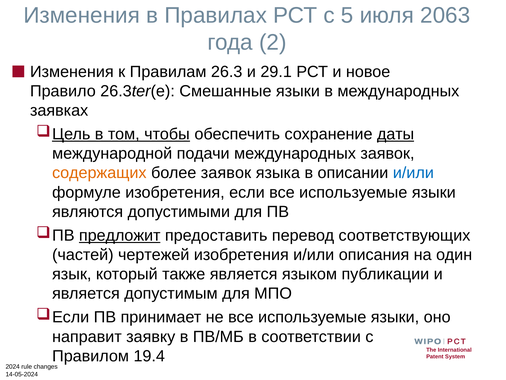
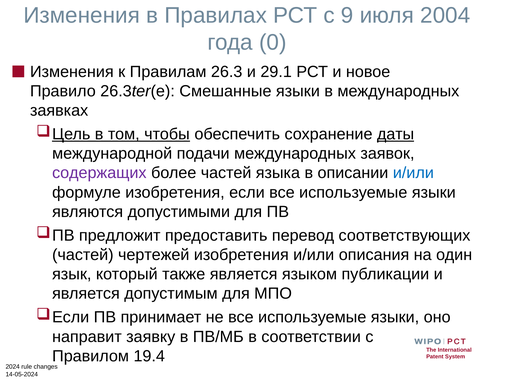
5: 5 -> 9 (347, 15)
2063: 2063 -> 2004 (445, 15)
2: 2 -> 0 (273, 42)
содержащих colour: orange -> purple (99, 173)
более заявок: заявок -> частей (226, 173)
предложит underline: present -> none (120, 235)
